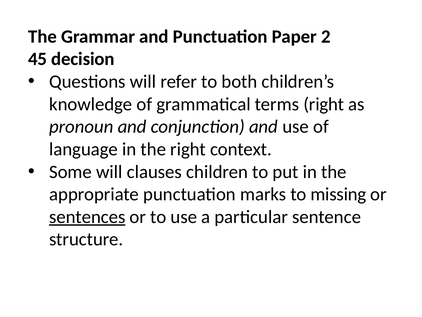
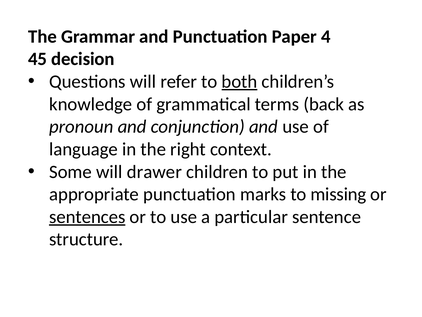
2: 2 -> 4 (326, 36)
both underline: none -> present (239, 81)
terms right: right -> back (324, 104)
clauses: clauses -> drawer (154, 172)
